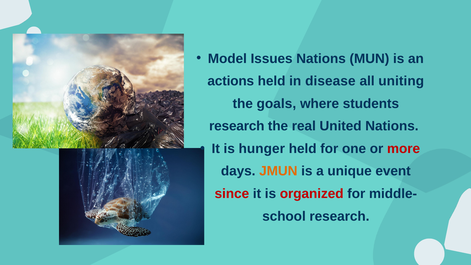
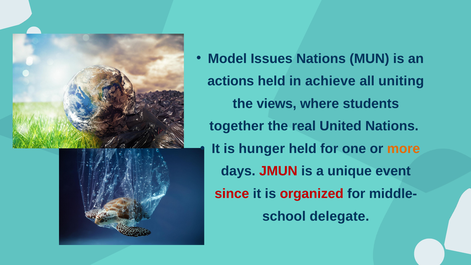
disease: disease -> achieve (330, 81)
goals: goals -> views (277, 104)
research: research -> together (237, 126)
more colour: red -> orange (404, 149)
JMUN colour: orange -> red (278, 171)
research: research -> delegate (339, 216)
